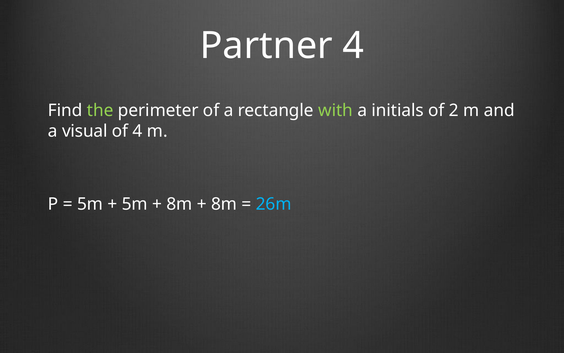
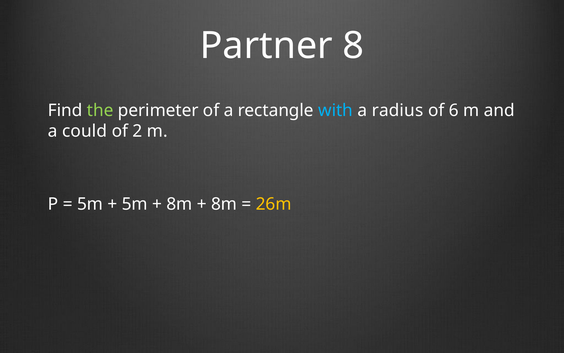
Partner 4: 4 -> 8 (353, 46)
with colour: light green -> light blue (336, 110)
initials: initials -> radius (398, 110)
2: 2 -> 6 (454, 110)
visual: visual -> could (85, 131)
of 4: 4 -> 2 (138, 131)
26m colour: light blue -> yellow (274, 204)
